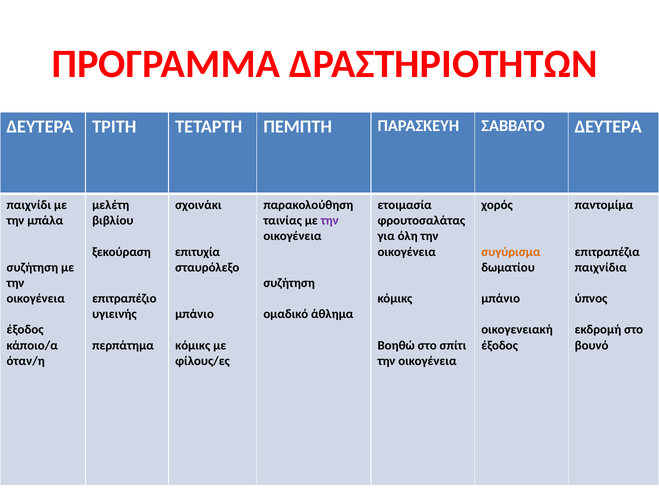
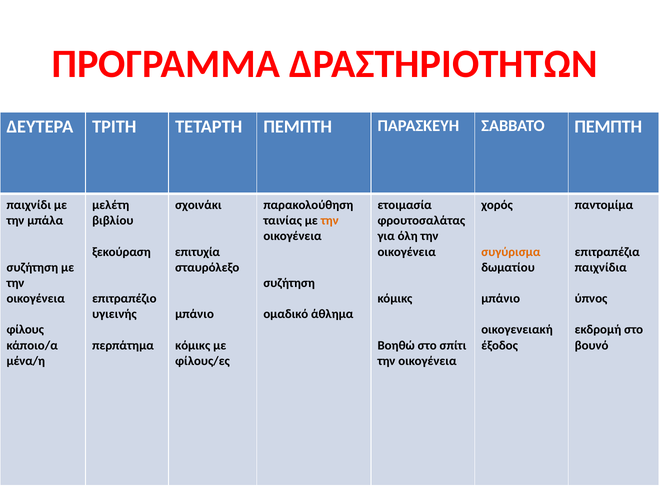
ΣΑΒΒΑΤΟ ΔΕΥΤΕΡΑ: ΔΕΥΤΕΡΑ -> ΠΕΜΠΤΗ (608, 127)
την colour: purple -> orange (330, 221)
έξοδος: έξοδος -> φίλους (25, 330)
όταν/η: όταν/η -> μένα/η (26, 361)
